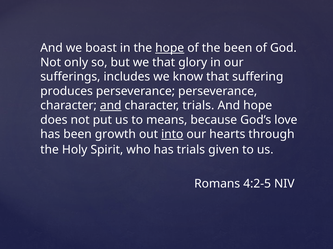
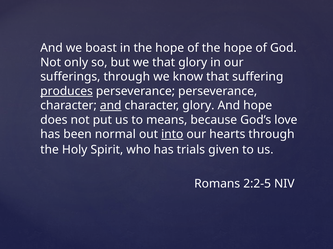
hope underline: present -> none (170, 48)
of the been: been -> hope (238, 48)
sufferings includes: includes -> through (127, 77)
produces underline: none -> present (67, 91)
character trials: trials -> glory (198, 106)
growth: growth -> normal (115, 135)
4:2-5: 4:2-5 -> 2:2-5 (257, 184)
